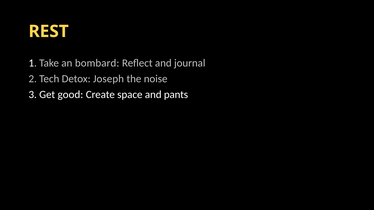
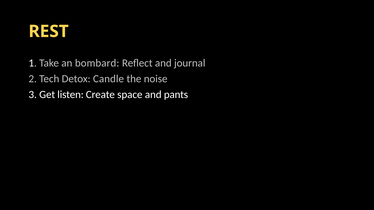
Joseph: Joseph -> Candle (108, 79)
good: good -> listen (71, 95)
